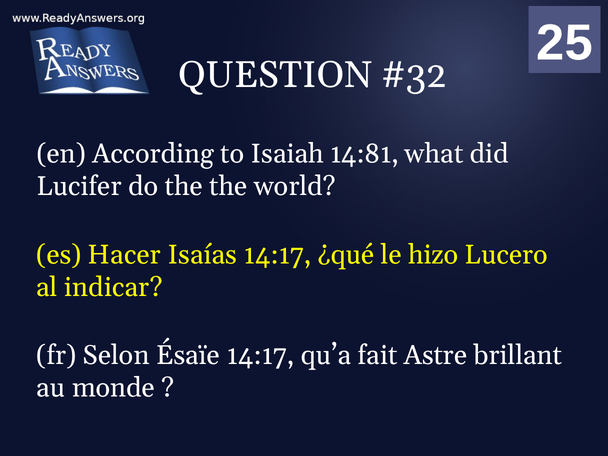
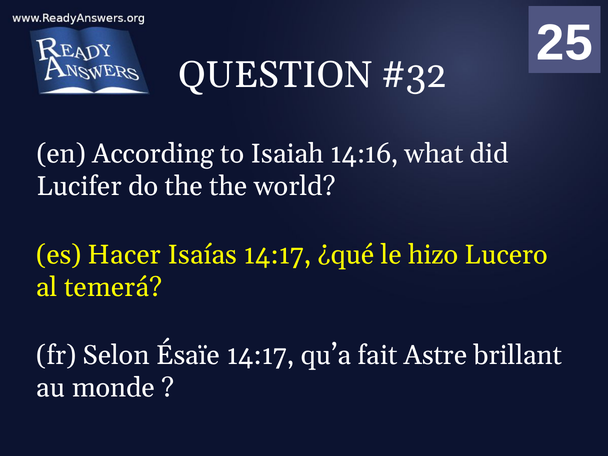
14:81: 14:81 -> 14:16 (364, 154)
indicar: indicar -> temerá (113, 287)
